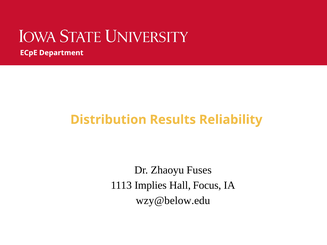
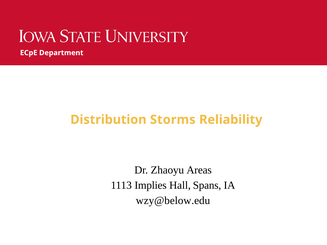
Results: Results -> Storms (173, 120)
Fuses: Fuses -> Areas (199, 170)
Focus: Focus -> Spans (207, 185)
